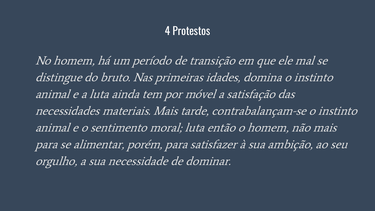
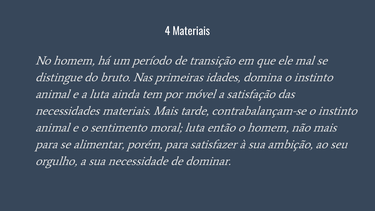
4 Protestos: Protestos -> Materiais (191, 31)
